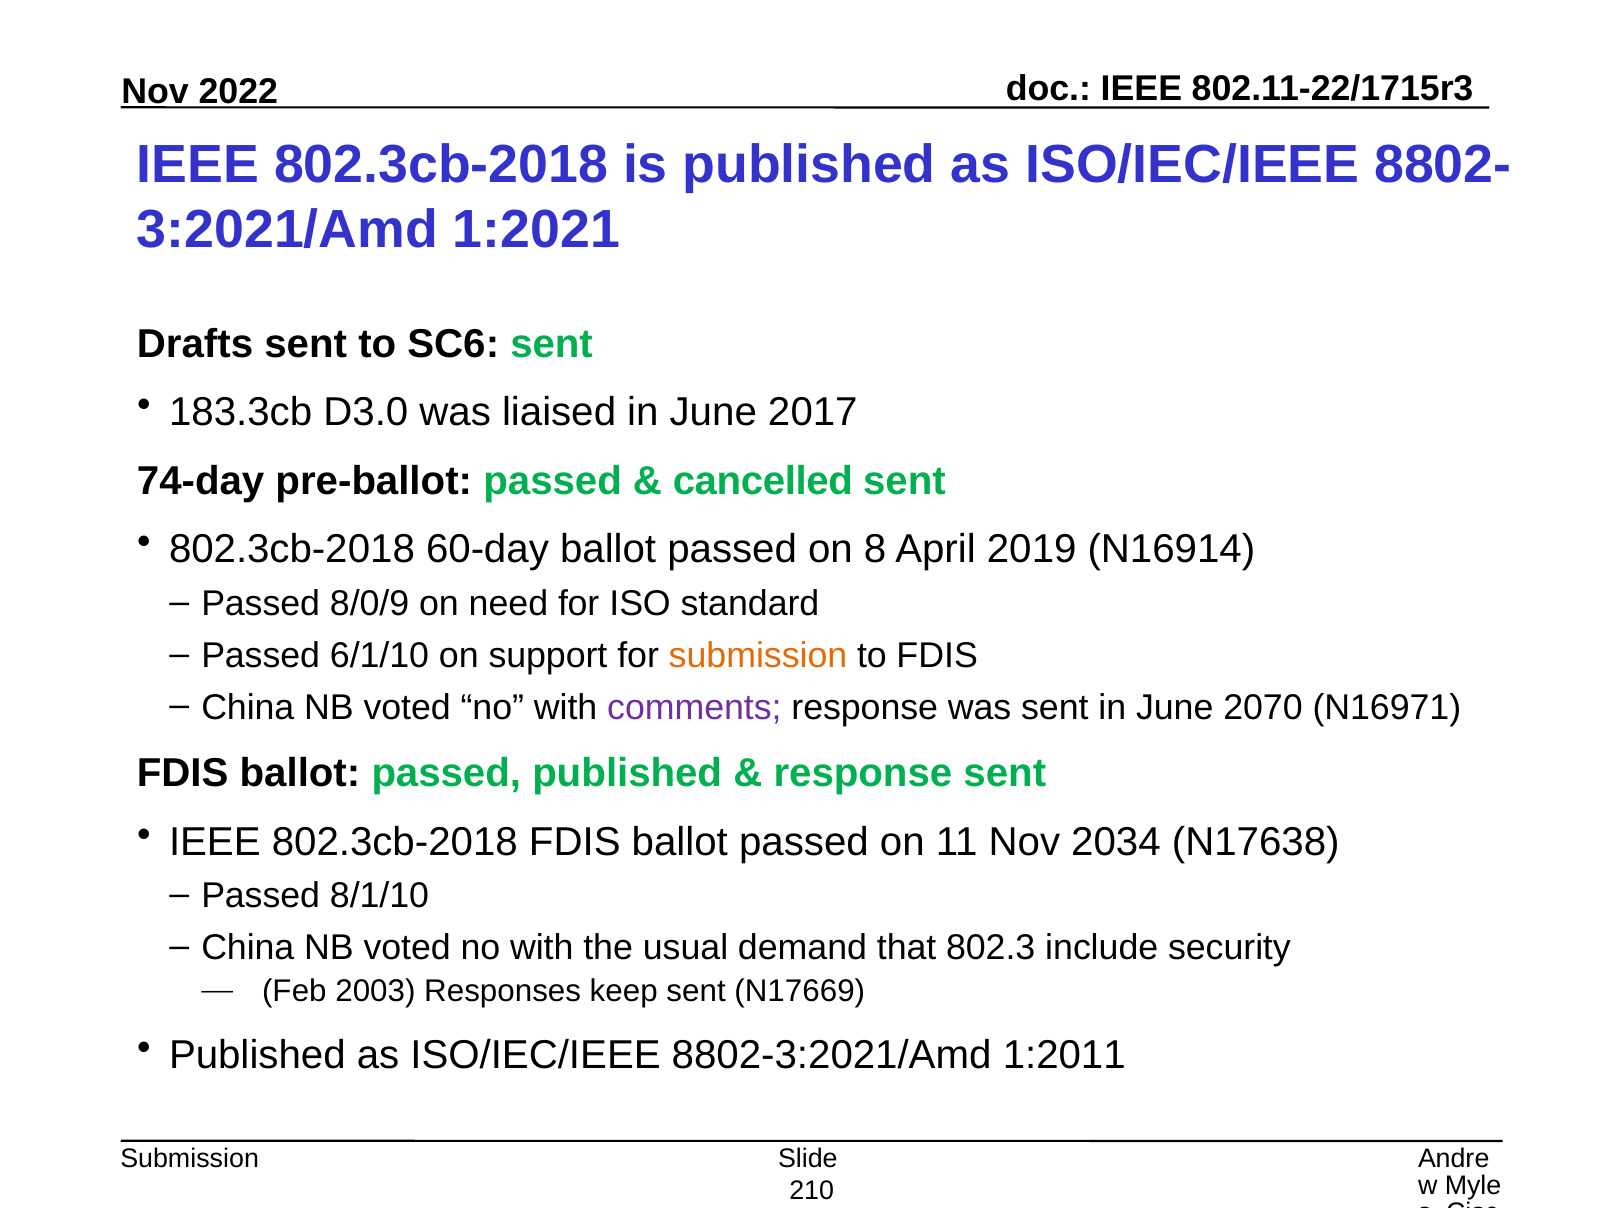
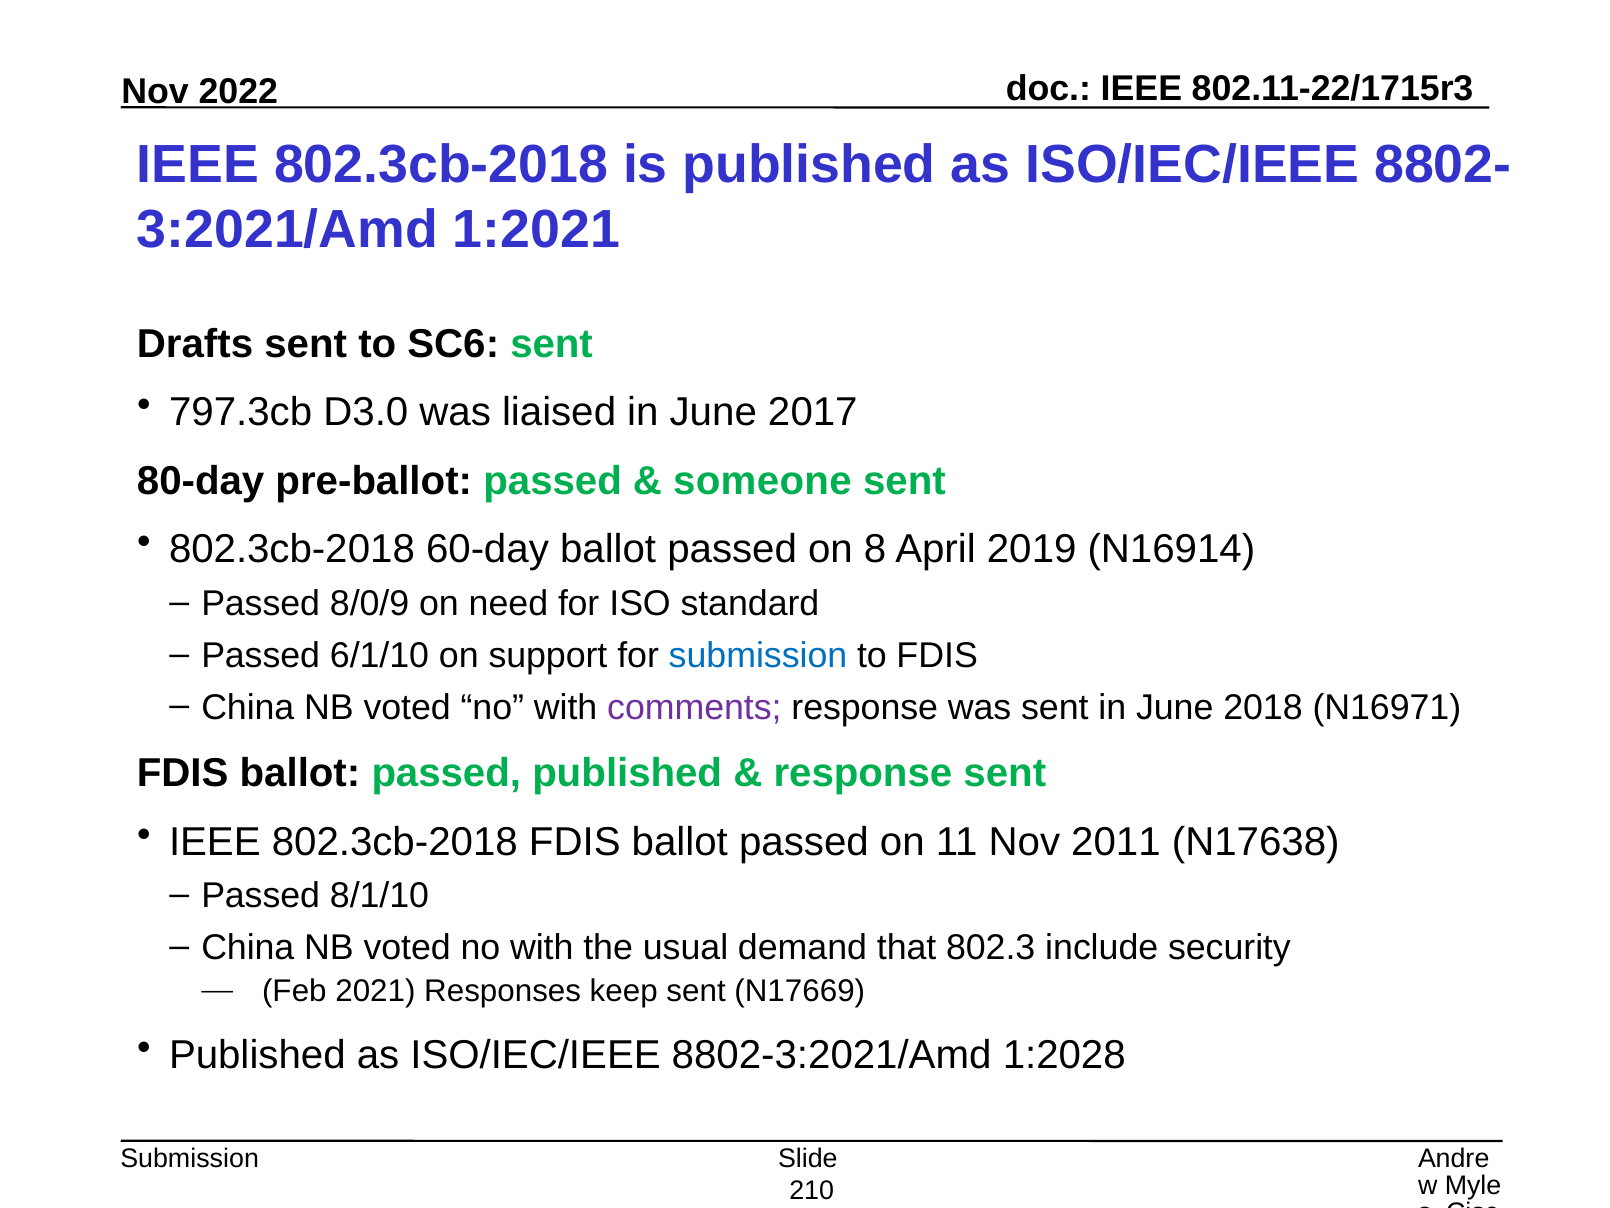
183.3cb: 183.3cb -> 797.3cb (241, 412)
74-day: 74-day -> 80-day (201, 481)
cancelled: cancelled -> someone (762, 481)
submission colour: orange -> blue (758, 655)
2070: 2070 -> 2018 (1263, 707)
2034: 2034 -> 2011 (1116, 841)
2003: 2003 -> 2021 (375, 991)
1:2011: 1:2011 -> 1:2028 (1064, 1054)
